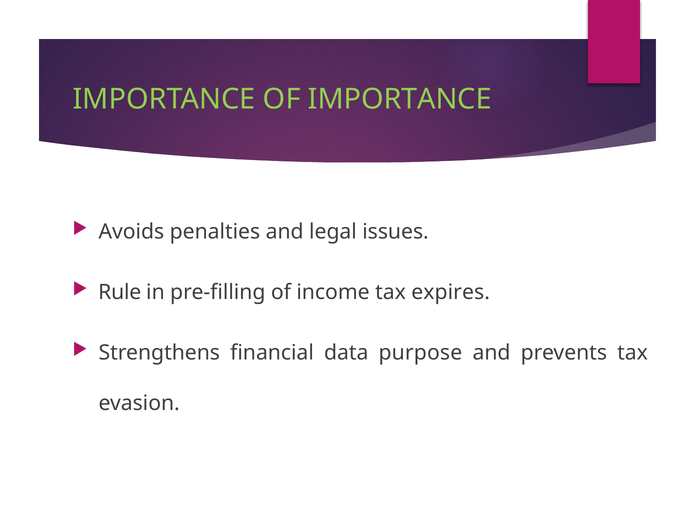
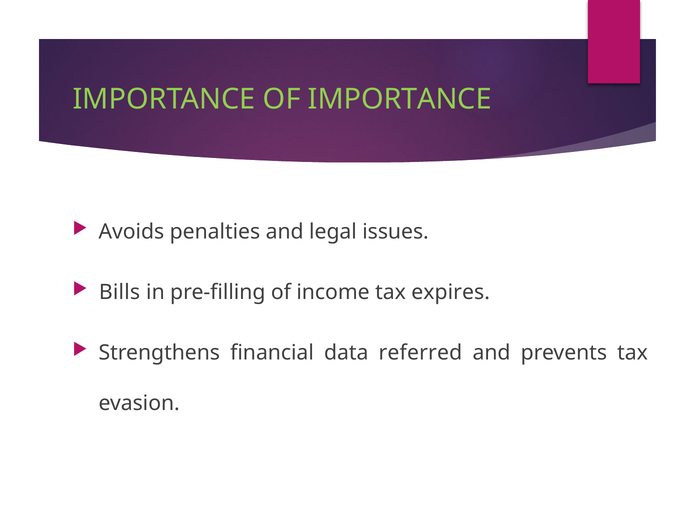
Rule: Rule -> Bills (120, 292)
purpose: purpose -> referred (420, 353)
